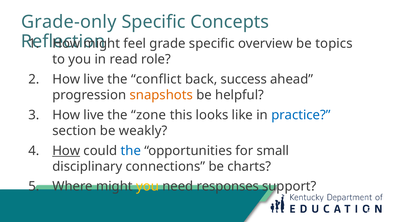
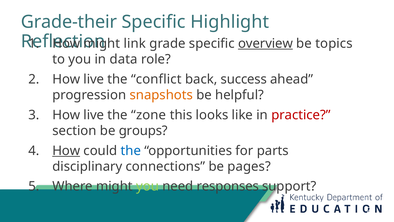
Grade-only: Grade-only -> Grade-their (69, 22)
Concepts: Concepts -> Highlight (230, 22)
feel: feel -> link (135, 43)
overview underline: none -> present (265, 43)
read: read -> data (124, 59)
practice colour: blue -> red (301, 115)
weakly: weakly -> groups (143, 131)
small: small -> parts (273, 150)
charts: charts -> pages (249, 166)
you colour: yellow -> light green (147, 186)
